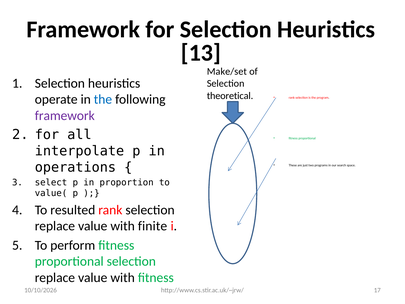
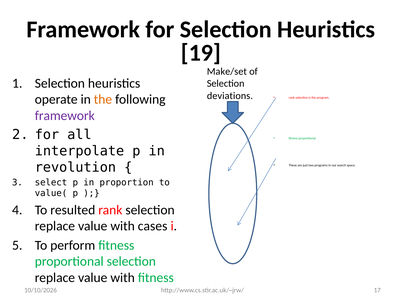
13: 13 -> 19 (201, 53)
theoretical: theoretical -> deviations (230, 96)
the colour: blue -> orange (103, 99)
operations: operations -> revolution (75, 167)
finite: finite -> cases (153, 226)
